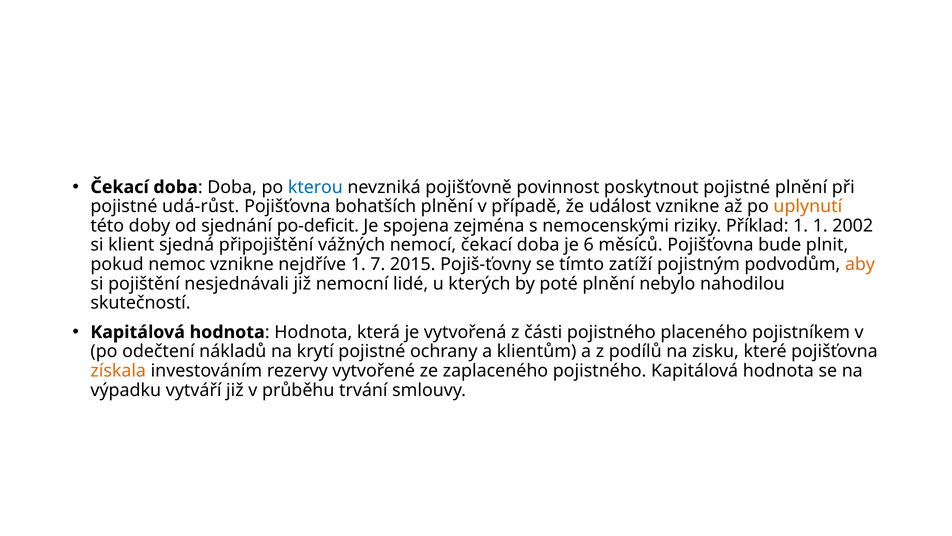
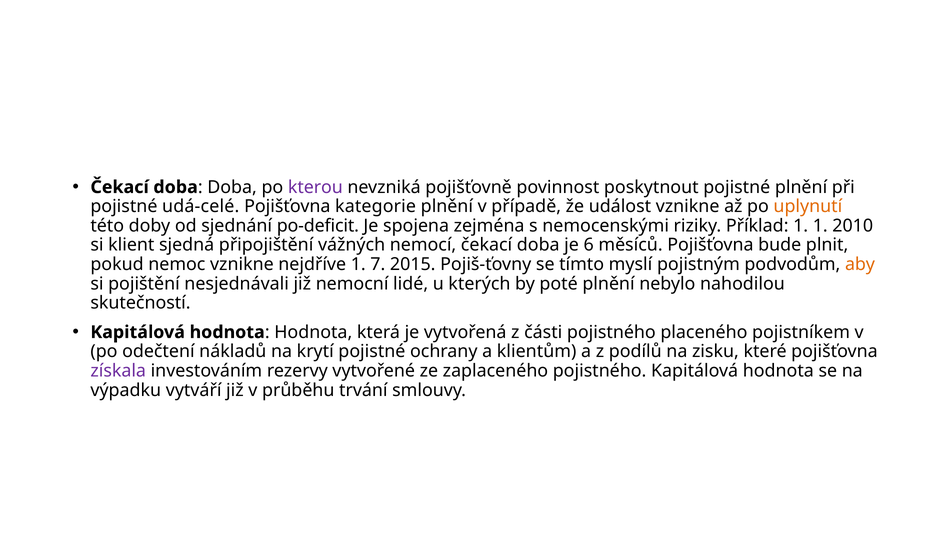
kterou colour: blue -> purple (315, 187)
udá-růst: udá-růst -> udá-celé (201, 206)
bohatších: bohatších -> kategorie (376, 206)
2002: 2002 -> 2010 (853, 226)
zatíží: zatíží -> myslí (631, 264)
získala colour: orange -> purple (118, 370)
